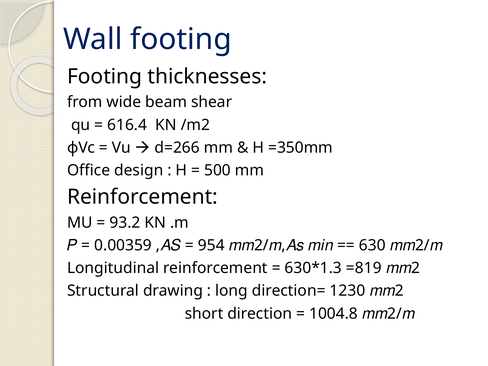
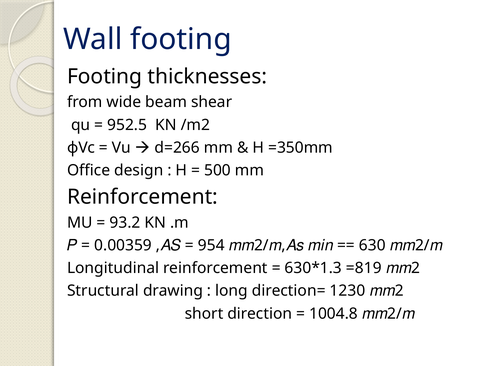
616.4: 616.4 -> 952.5 (127, 125)
